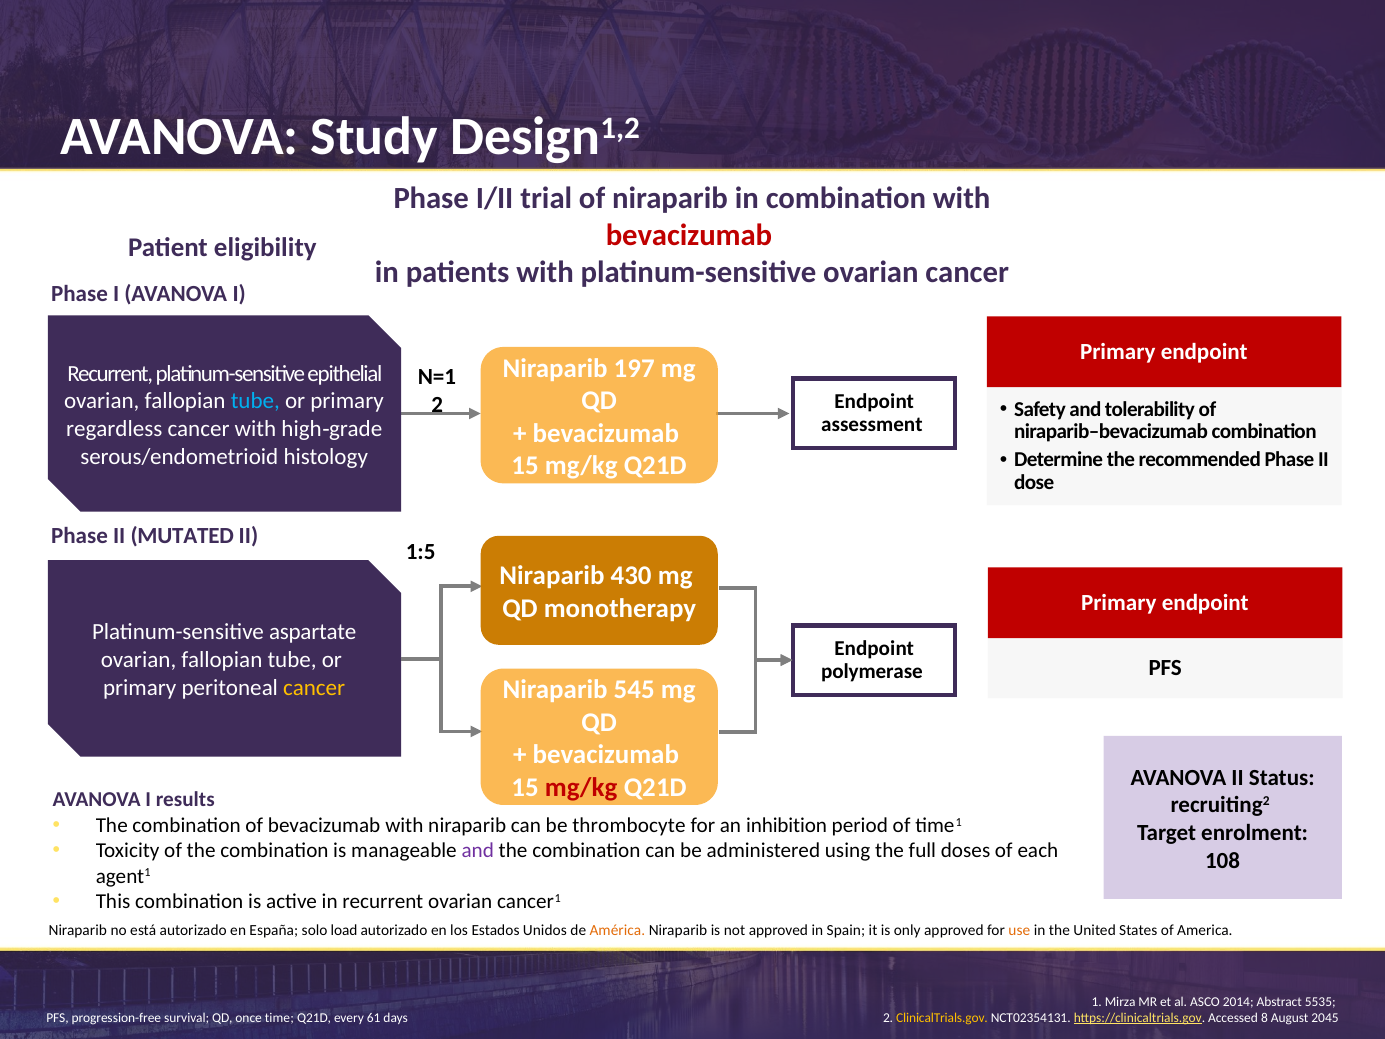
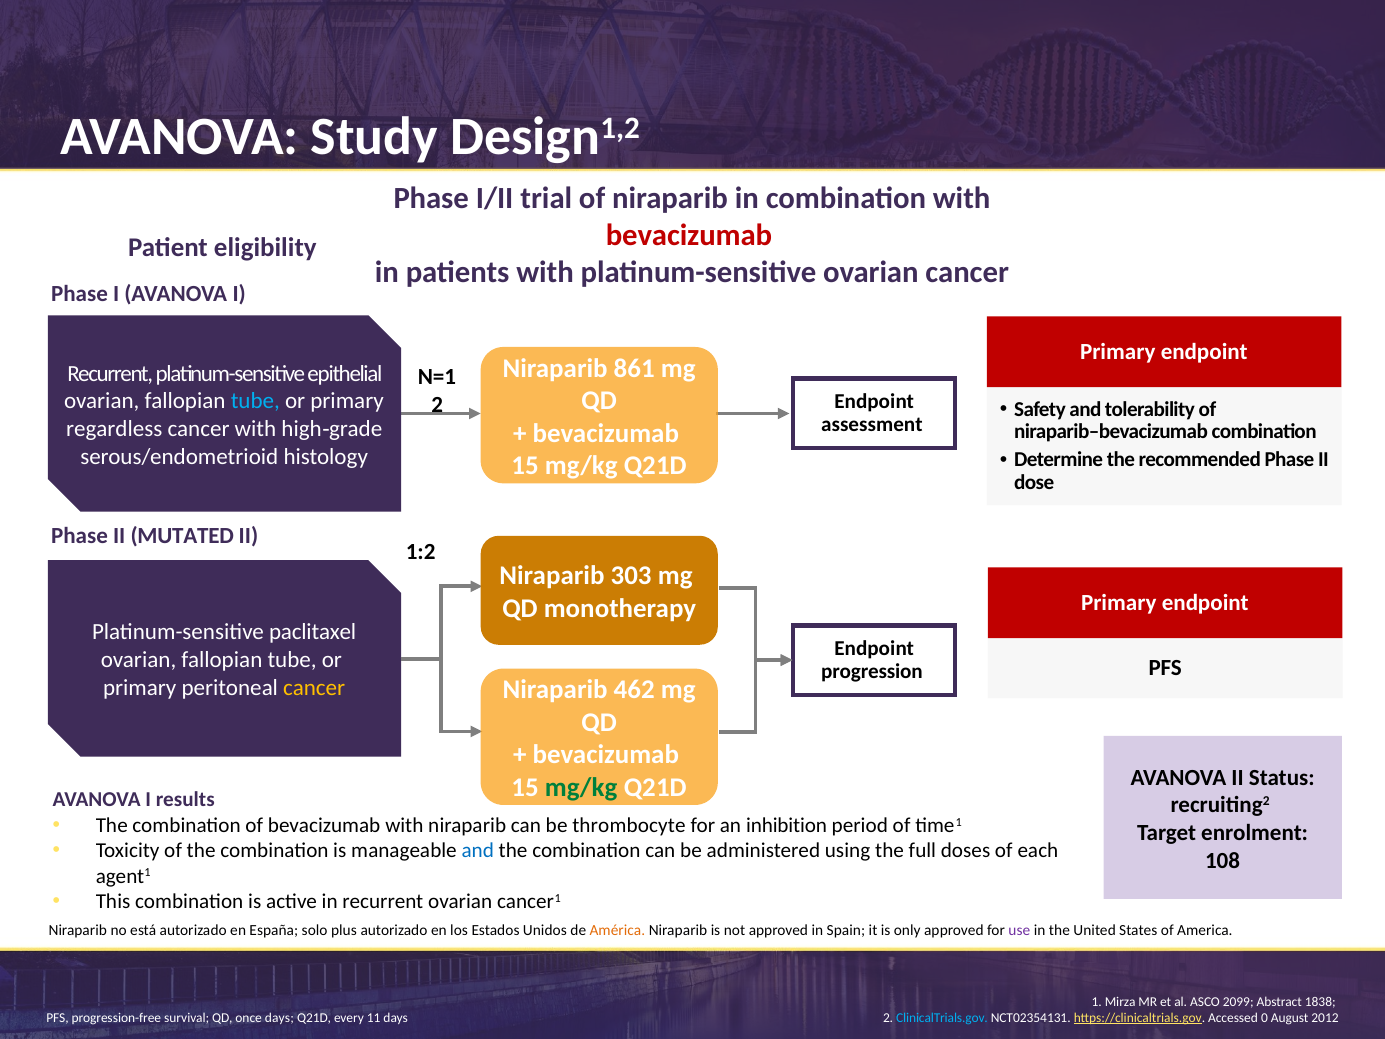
197: 197 -> 861 (634, 368)
1:5: 1:5 -> 1:2 (421, 552)
430: 430 -> 303 (631, 576)
aspartate: aspartate -> paclitaxel (313, 632)
polymerase: polymerase -> progression (872, 671)
545: 545 -> 462 (634, 690)
mg/kg colour: red -> green (581, 787)
and colour: purple -> blue (478, 851)
load: load -> plus (344, 930)
use colour: orange -> purple (1019, 930)
2014: 2014 -> 2099 (1238, 1001)
5535: 5535 -> 1838 (1320, 1001)
ClinicalTrials.gov colour: yellow -> light blue (942, 1018)
8: 8 -> 0 (1264, 1018)
2045: 2045 -> 2012 (1325, 1018)
once time: time -> days (279, 1018)
61: 61 -> 11 (374, 1018)
